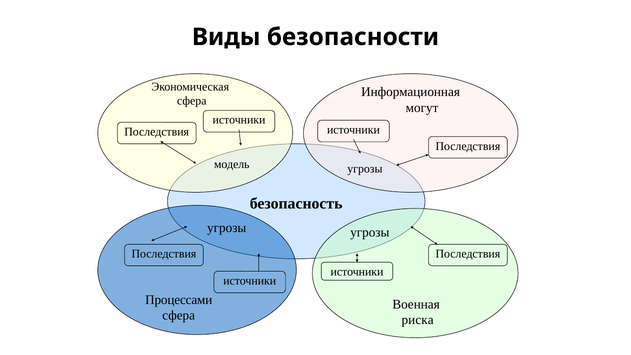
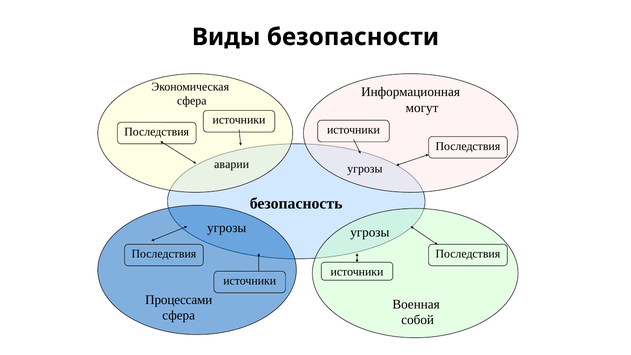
модель: модель -> аварии (232, 164)
риска: риска -> собой (418, 320)
